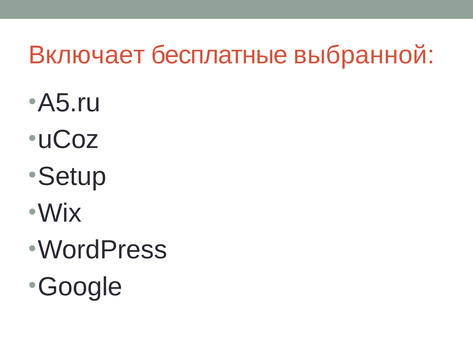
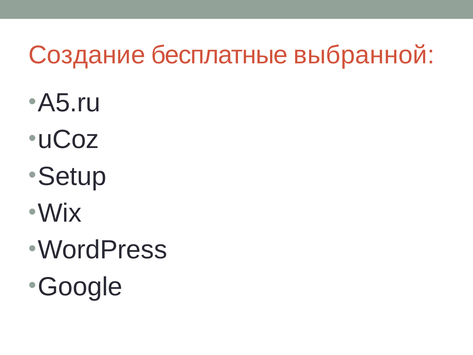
Включает: Включает -> Создание (87, 55)
